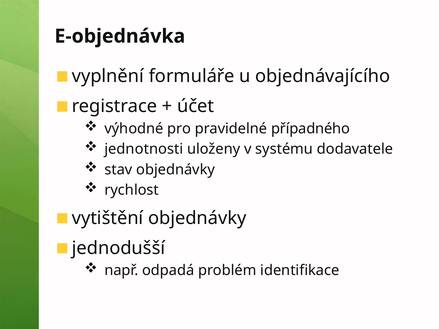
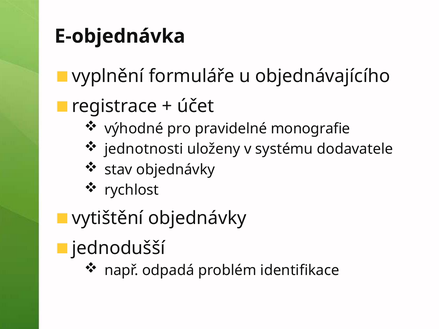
případného: případného -> monografie (311, 129)
